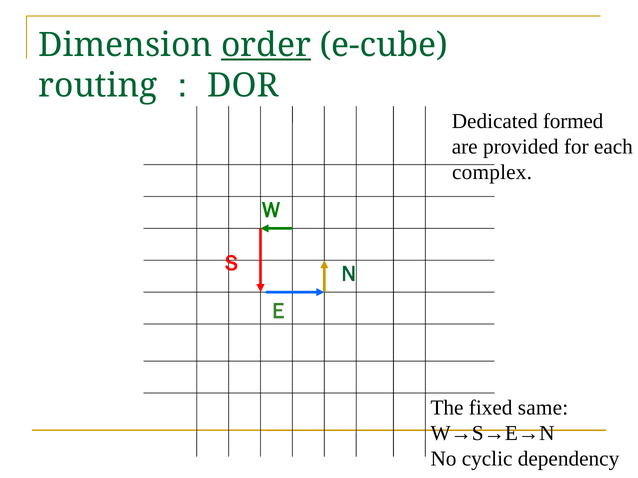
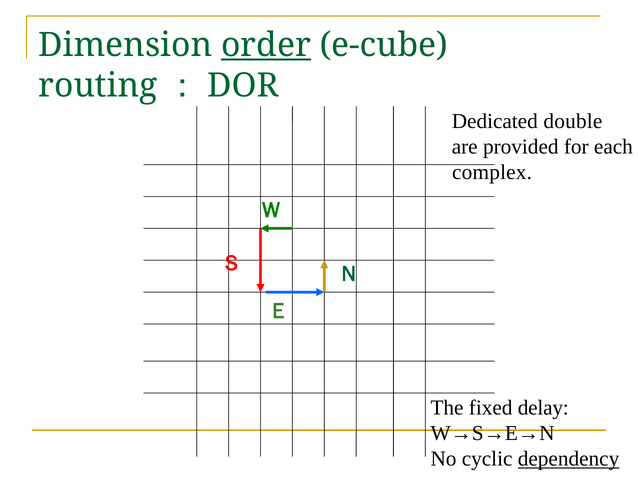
formed: formed -> double (573, 121)
same: same -> delay (543, 408)
dependency underline: none -> present (569, 459)
